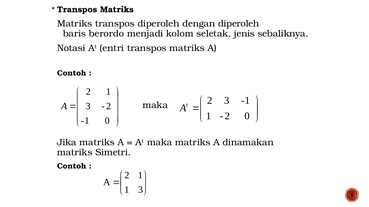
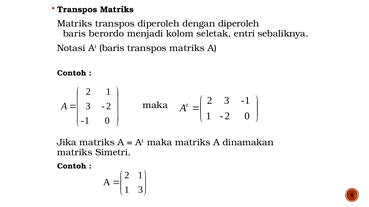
jenis: jenis -> entri (244, 34)
At entri: entri -> baris (112, 48)
